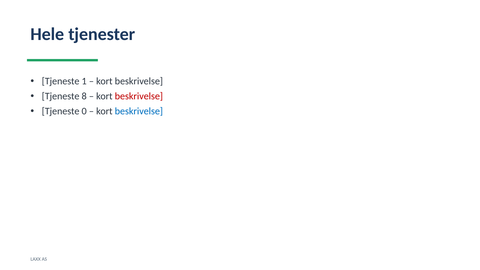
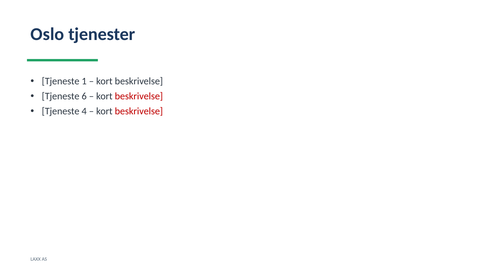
Hele: Hele -> Oslo (47, 34)
8: 8 -> 6 (84, 96)
0: 0 -> 4 (84, 111)
beskrivelse colour: blue -> red (139, 111)
